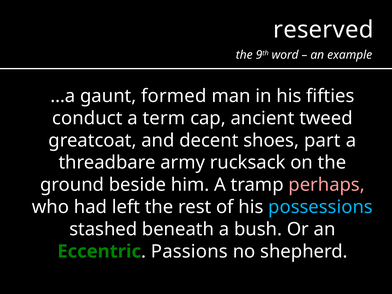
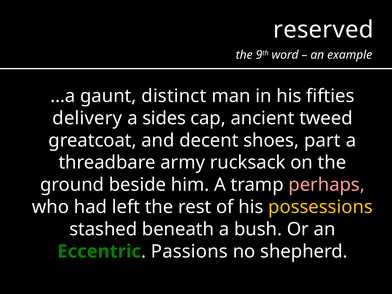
formed: formed -> distinct (174, 96)
conduct: conduct -> delivery (87, 118)
term: term -> sides (164, 118)
possessions colour: light blue -> yellow (321, 207)
